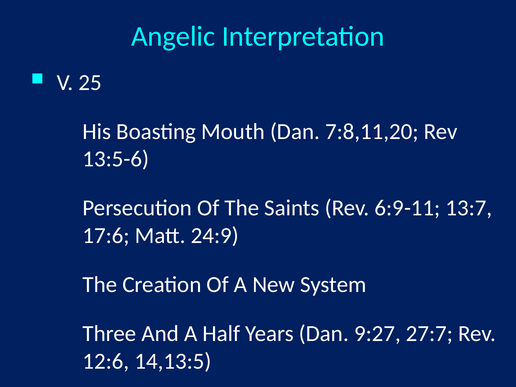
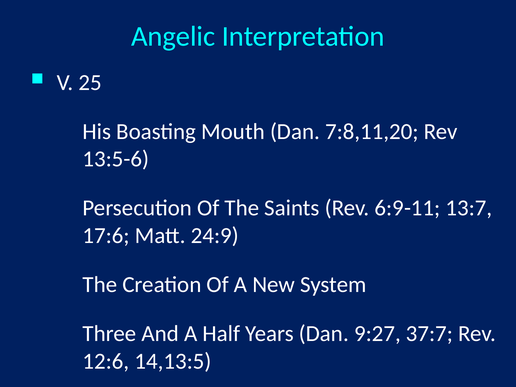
27:7: 27:7 -> 37:7 (430, 334)
